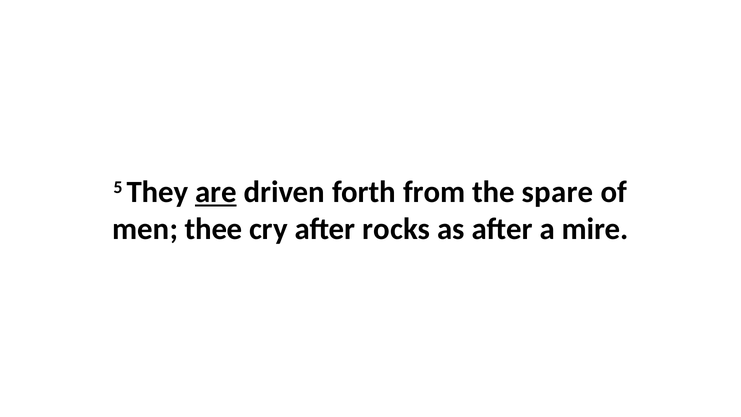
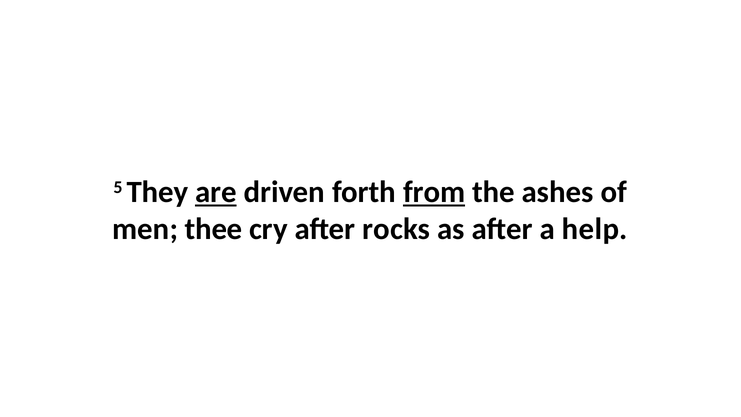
from underline: none -> present (434, 192)
spare: spare -> ashes (558, 192)
mire: mire -> help (595, 229)
